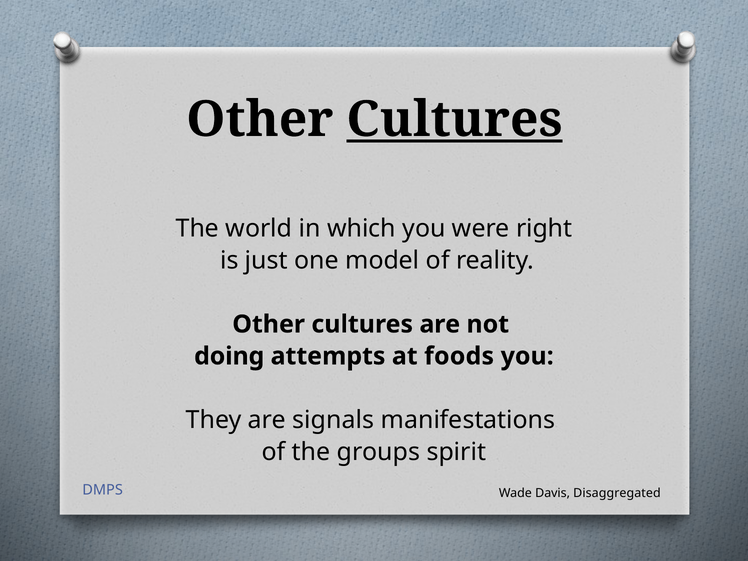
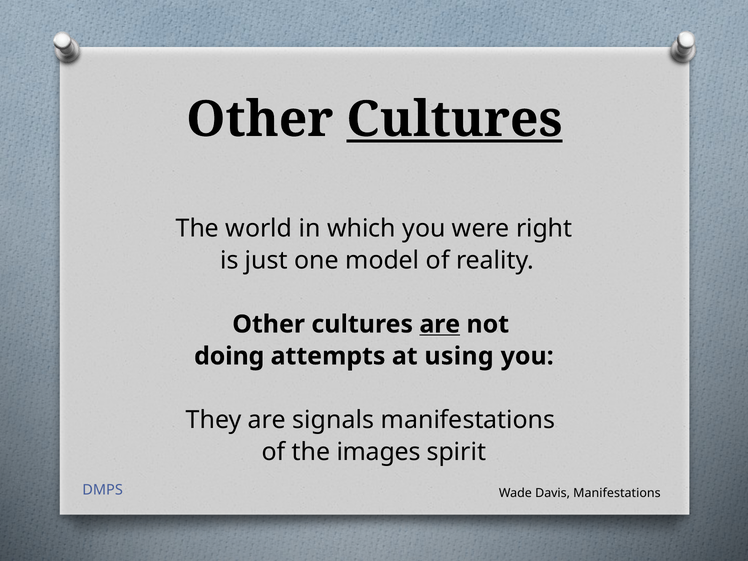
are underline: none -> present (440, 324)
foods: foods -> using (459, 356)
groups: groups -> images (379, 452)
Davis Disaggregated: Disaggregated -> Manifestations (617, 493)
